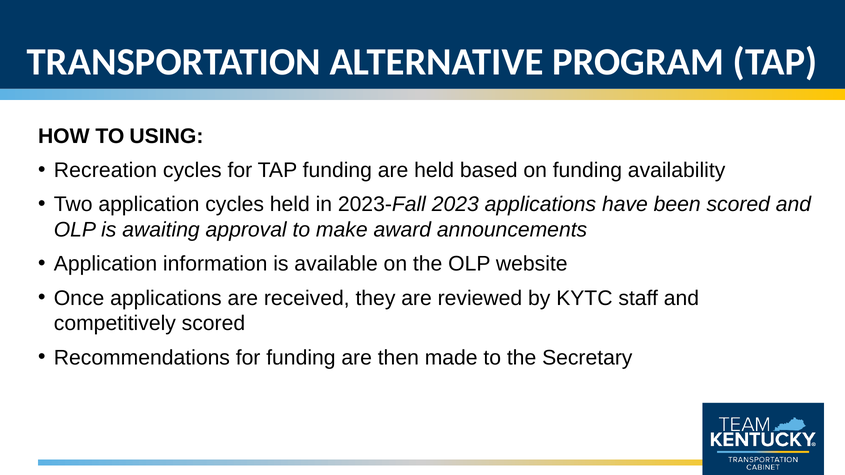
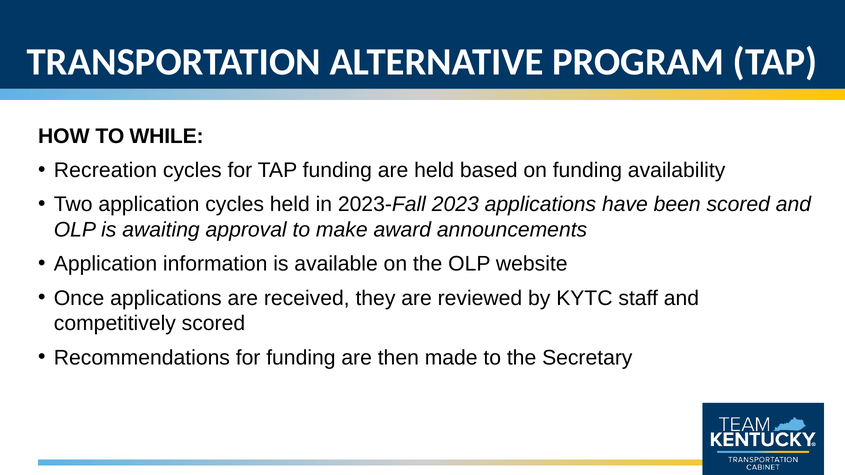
USING: USING -> WHILE (167, 136)
